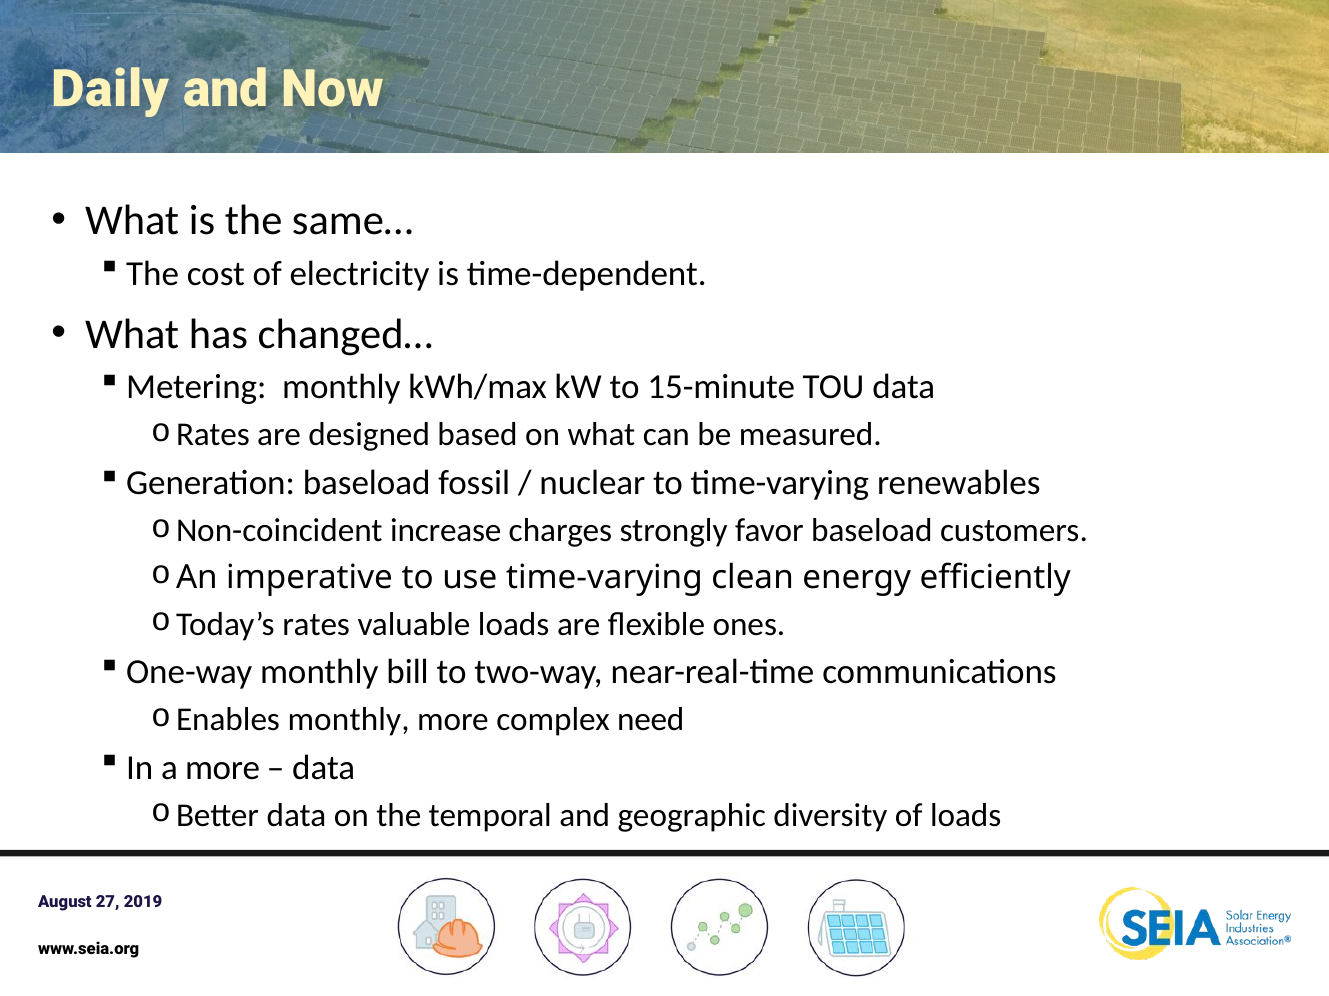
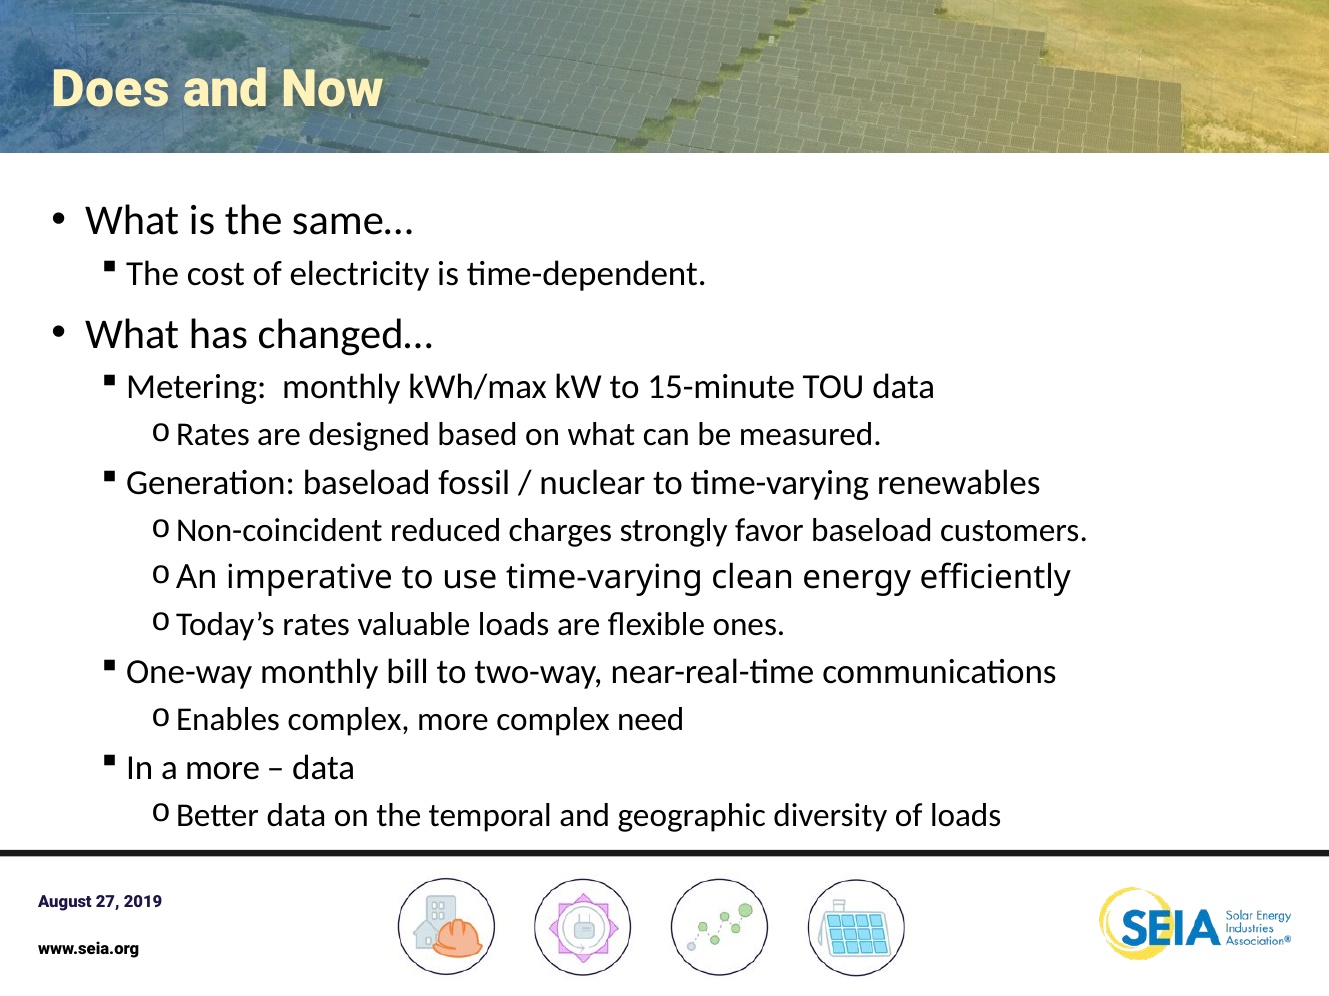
Daily: Daily -> Does (111, 89)
increase: increase -> reduced (446, 531)
monthly: monthly -> complex (349, 720)
